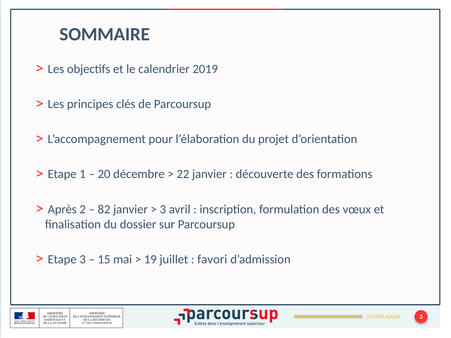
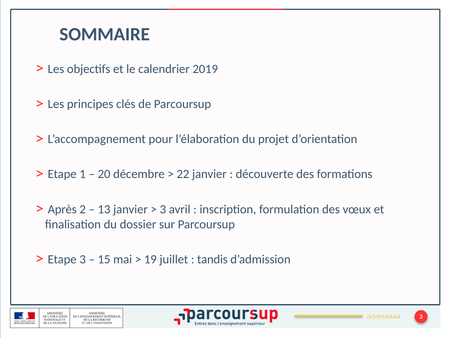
82: 82 -> 13 (104, 209)
favori: favori -> tandis (212, 260)
